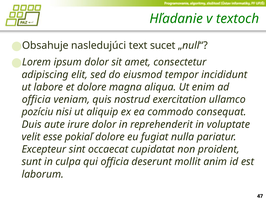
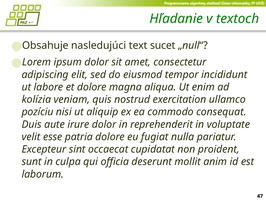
officia: officia -> kolízia (36, 99)
pokiaľ: pokiaľ -> patria (79, 136)
